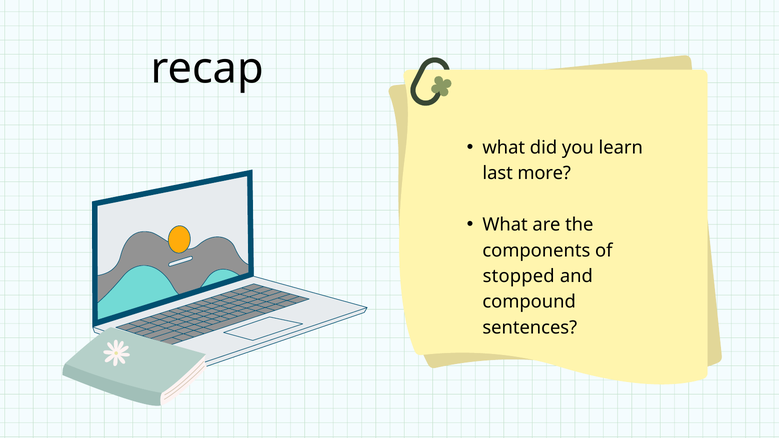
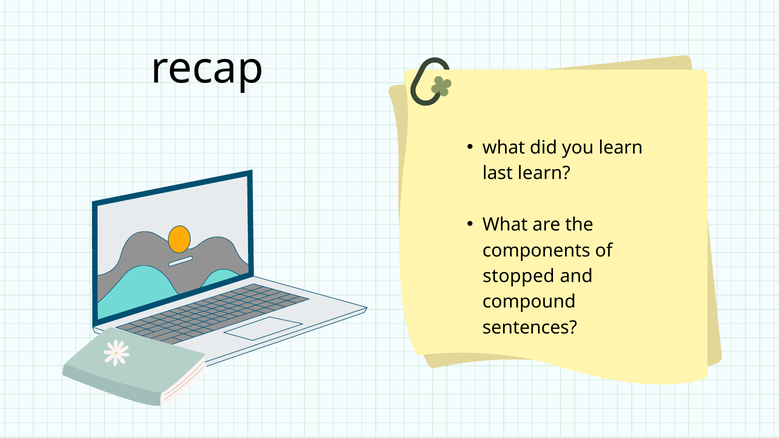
last more: more -> learn (544, 173)
